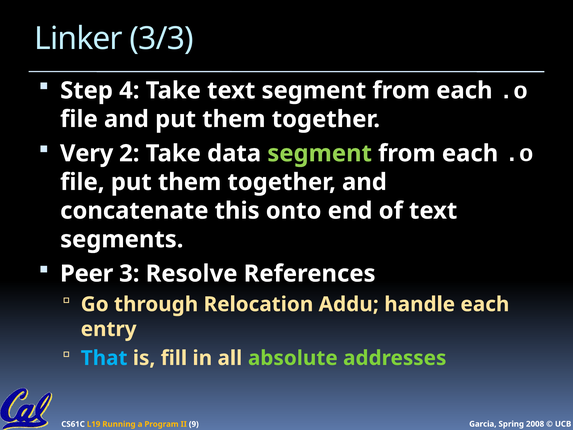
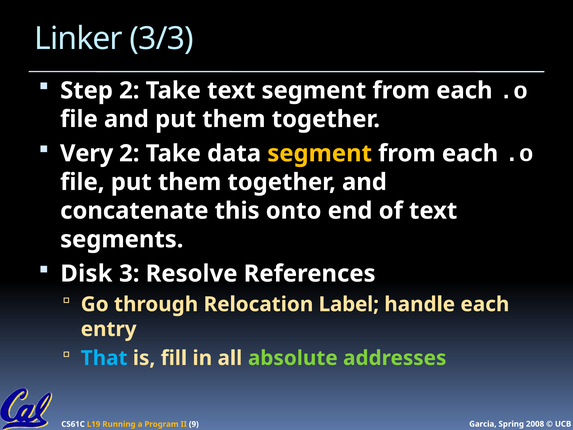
Step 4: 4 -> 2 (129, 90)
segment colour: light green -> yellow (320, 153)
Peer: Peer -> Disk (86, 274)
Addu: Addu -> Label (349, 304)
